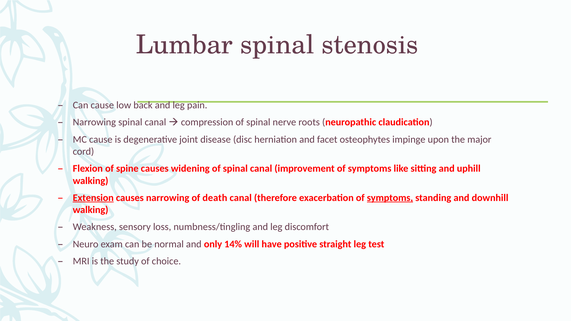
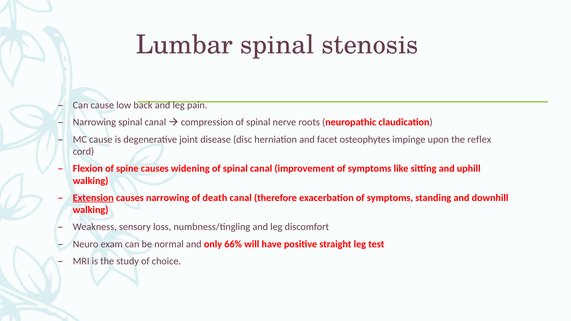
major: major -> reflex (479, 139)
symptoms underline: present -> none (390, 198)
14%: 14% -> 66% (233, 244)
